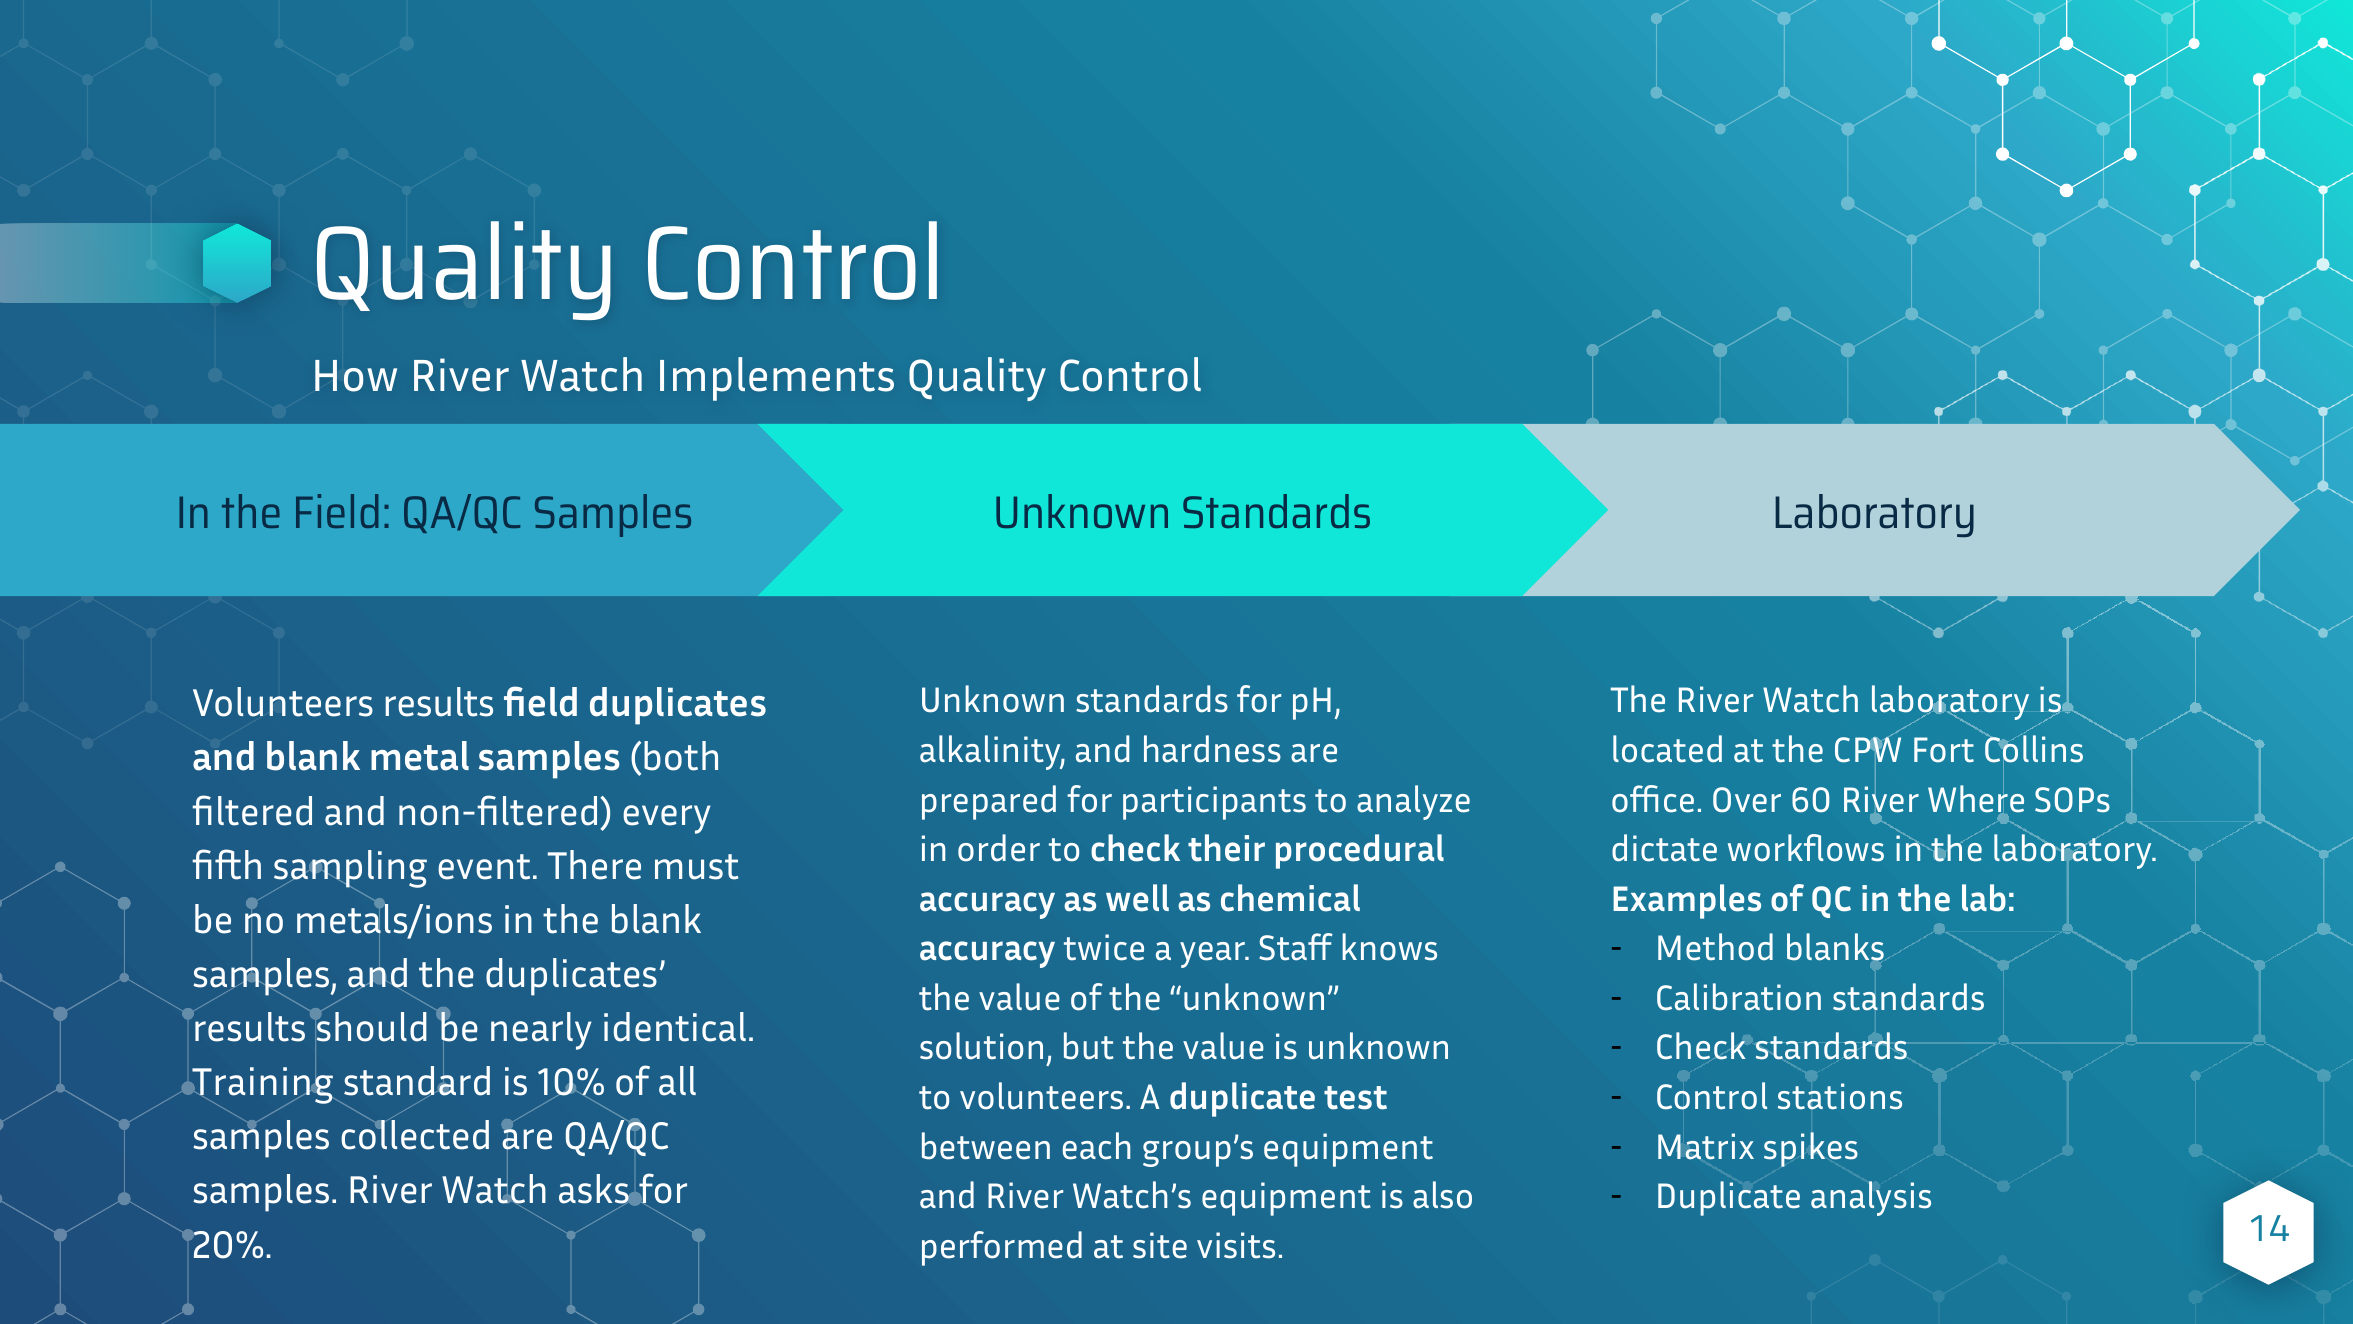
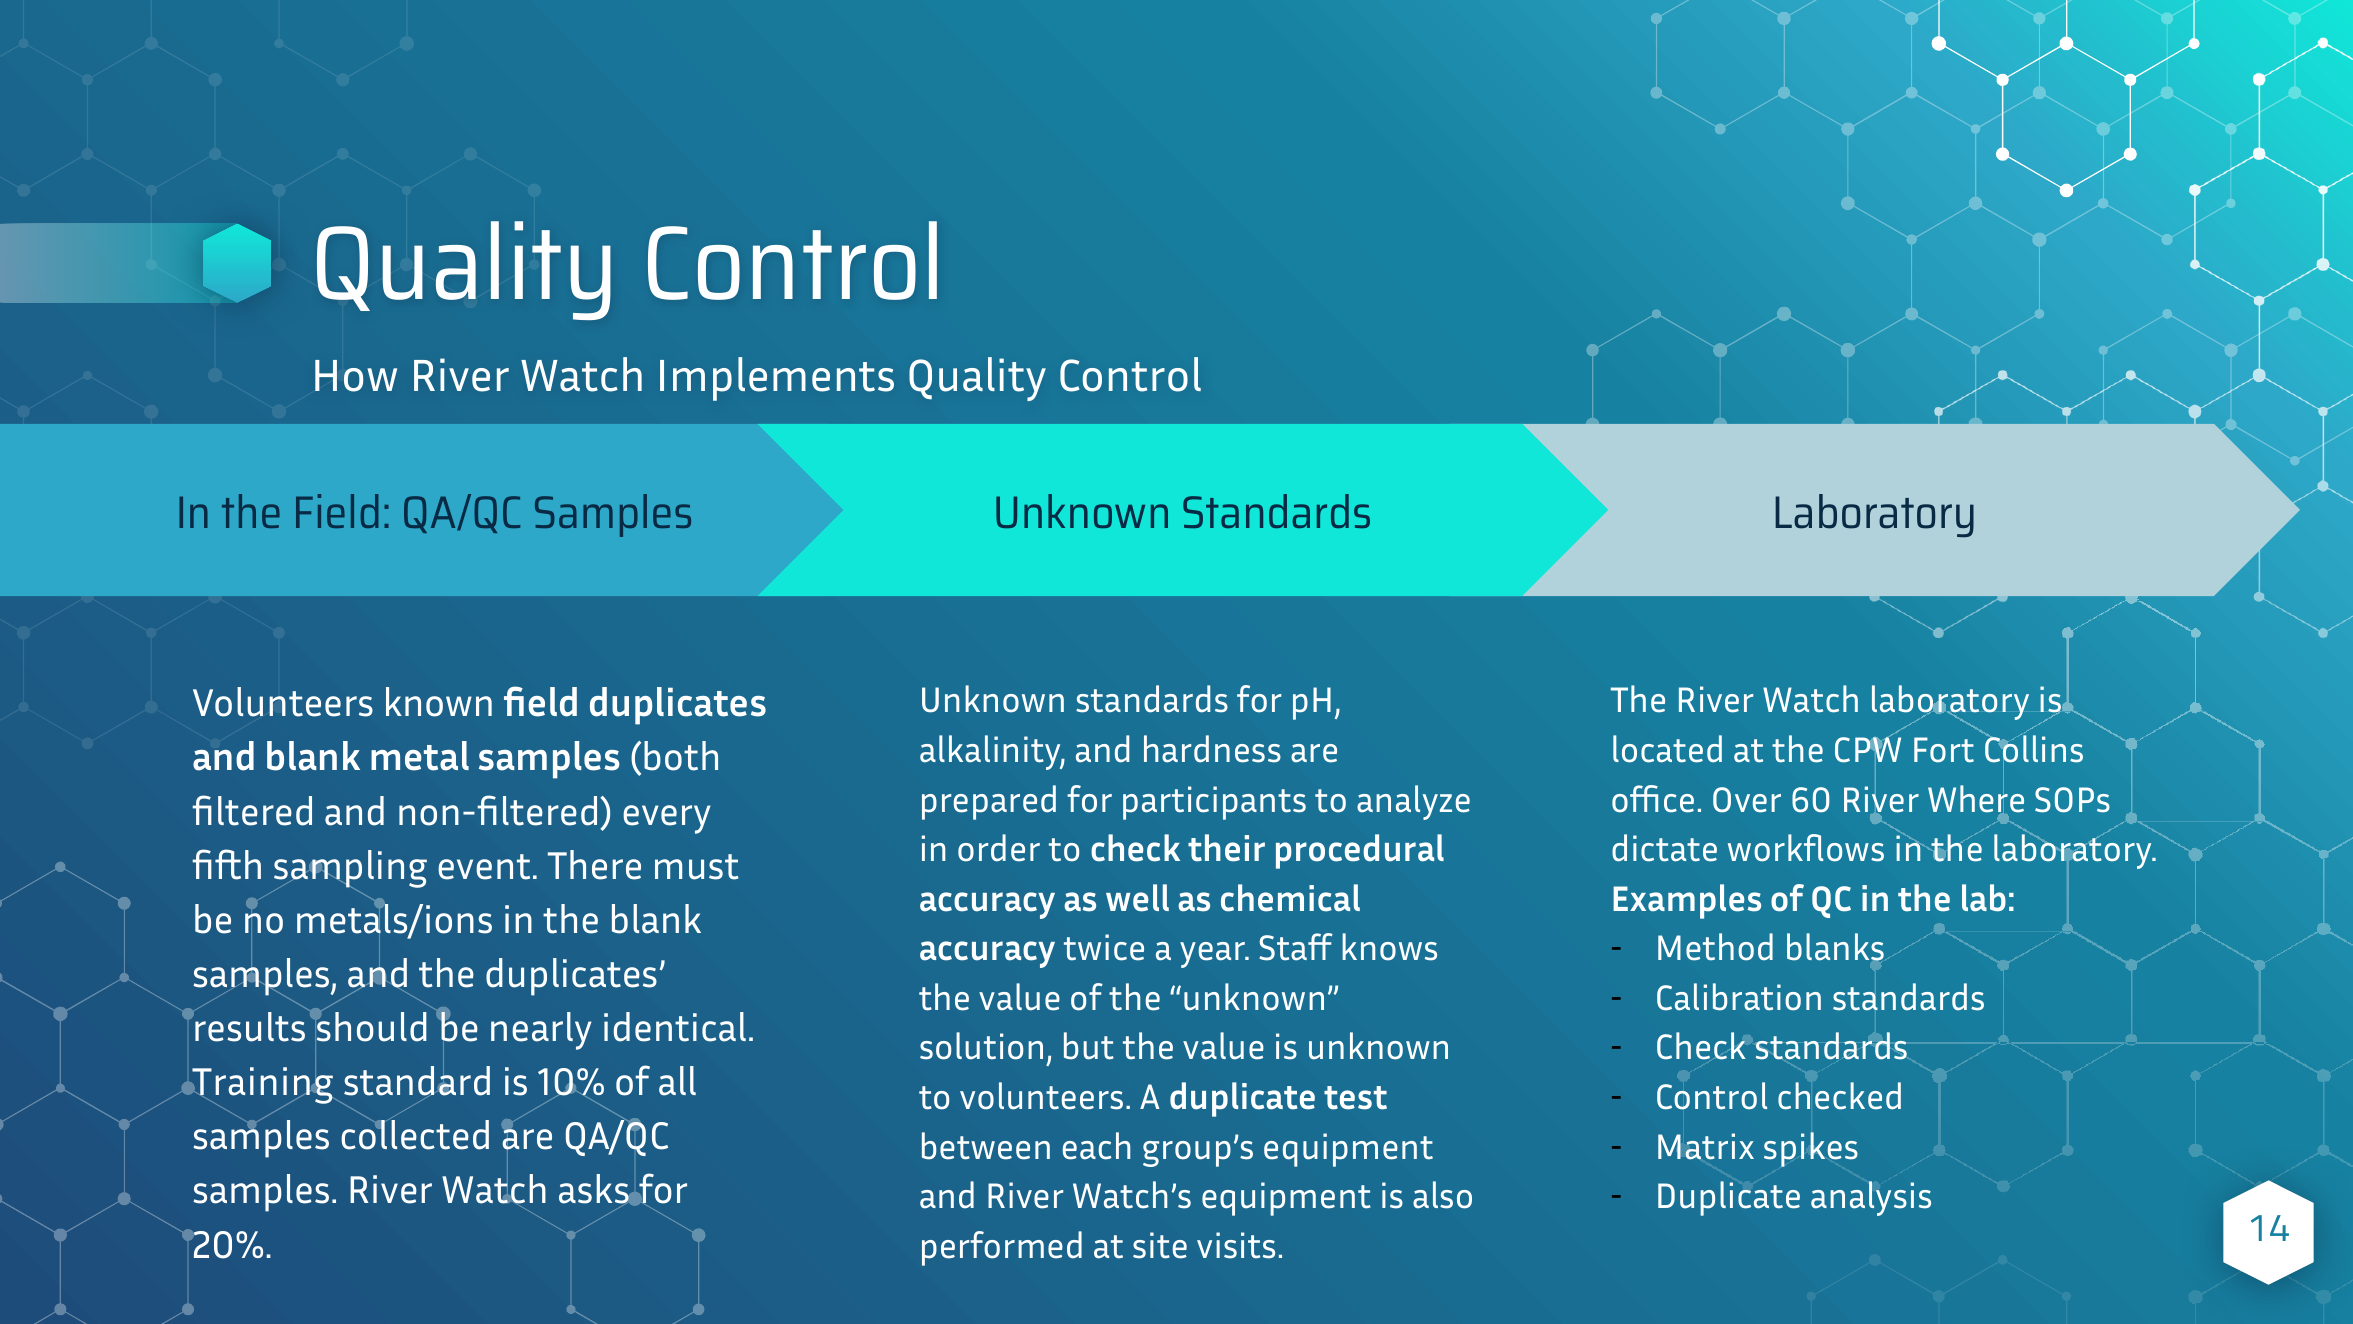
Volunteers results: results -> known (439, 704)
stations: stations -> checked (1840, 1097)
